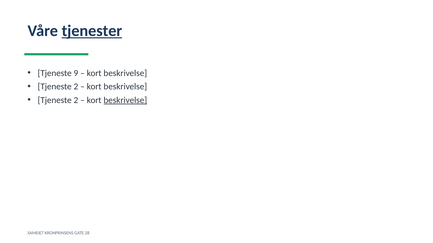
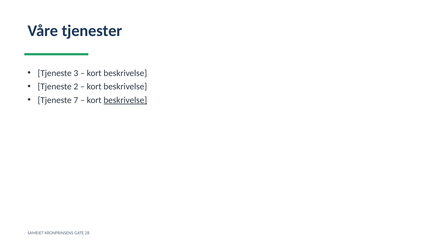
tjenester underline: present -> none (92, 31)
9: 9 -> 3 (76, 73)
2: 2 -> 7 (76, 100)
